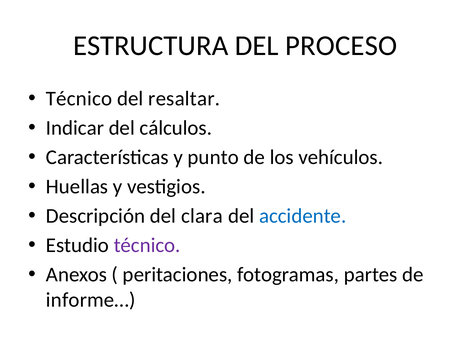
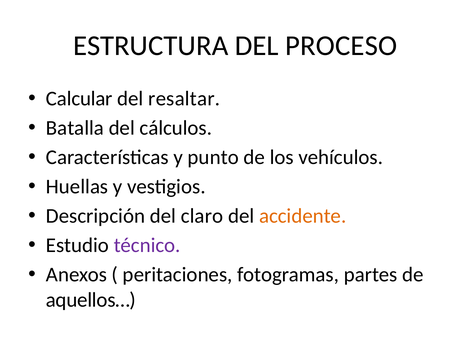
Técnico: Técnico -> Calcular (79, 99)
Indicar: Indicar -> Batalla (75, 128)
clara: clara -> claro (202, 216)
accidente colour: blue -> orange (303, 216)
informe…: informe… -> aquellos… (91, 300)
